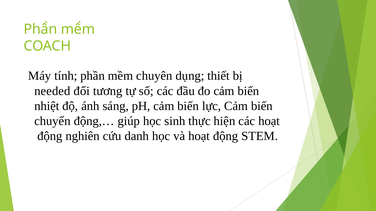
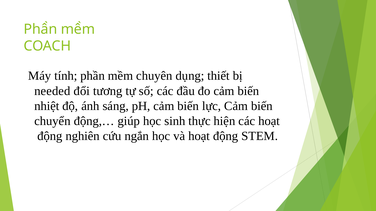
danh: danh -> ngắn (137, 136)
